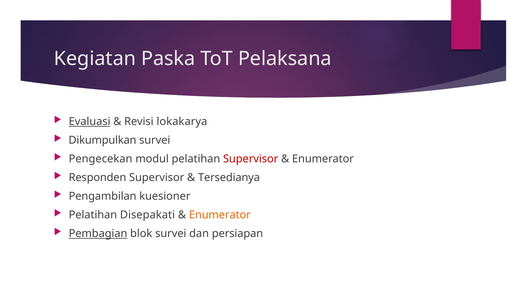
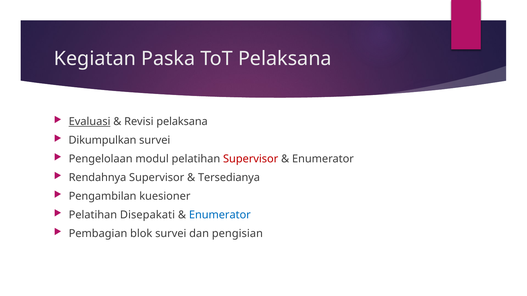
Revisi lokakarya: lokakarya -> pelaksana (182, 122)
Pengecekan: Pengecekan -> Pengelolaan (101, 159)
Responden: Responden -> Rendahnya (97, 178)
Enumerator colour: orange -> blue (220, 215)
Pembagian underline: present -> none (98, 234)
persiapan: persiapan -> pengisian (237, 234)
